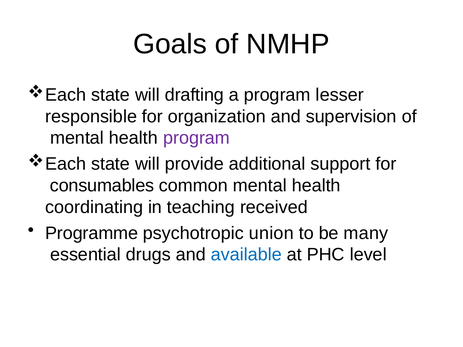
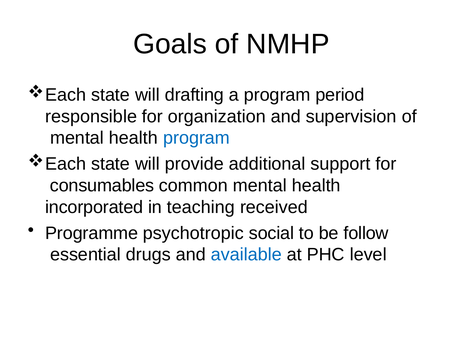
lesser: lesser -> period (340, 95)
program colour: purple -> blue (197, 138)
coordinating: coordinating -> incorporated (94, 207)
union: union -> social (272, 233)
many: many -> follow (366, 233)
